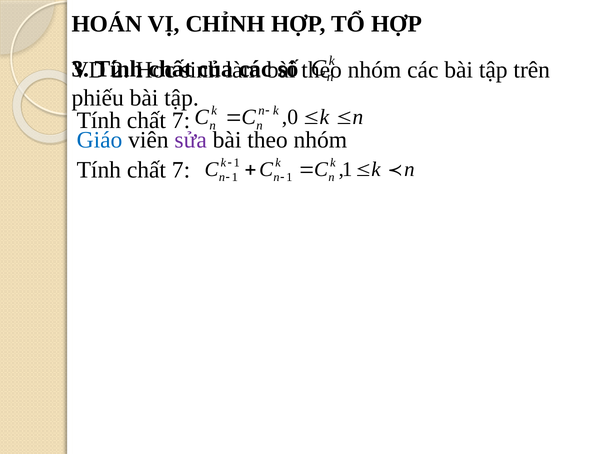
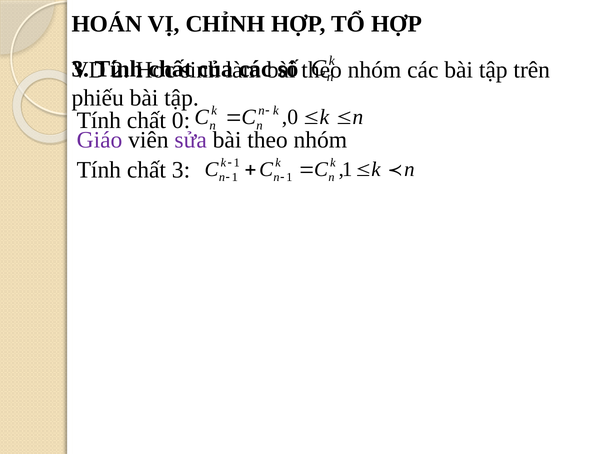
7: 7 -> 0 (181, 120)
Giáo colour: blue -> purple (99, 140)
7: 7 -> 3 (181, 170)
